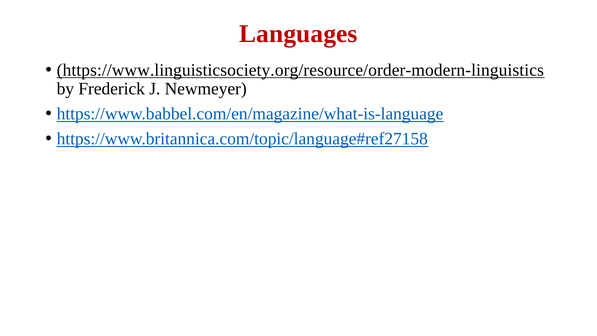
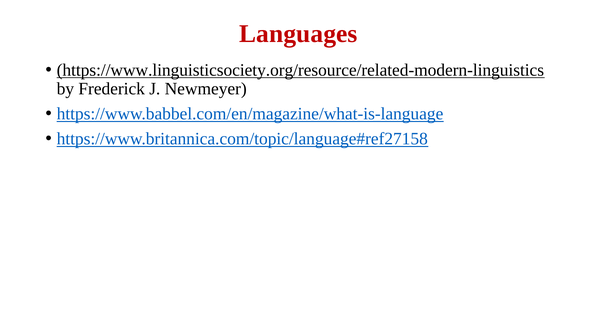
https://www.linguisticsociety.org/resource/order-modern-linguistics: https://www.linguisticsociety.org/resource/order-modern-linguistics -> https://www.linguisticsociety.org/resource/related-modern-linguistics (300, 70)
